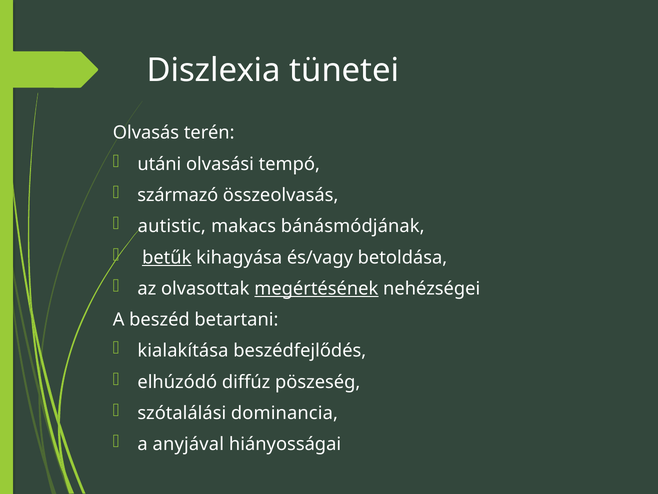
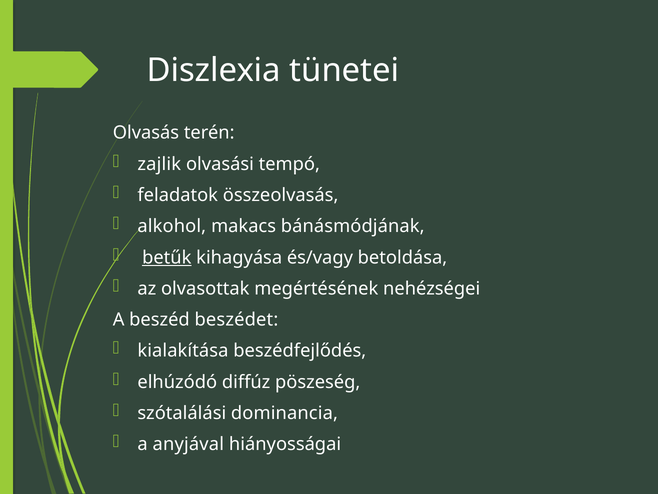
utáni: utáni -> zajlik (159, 164)
származó: származó -> feladatok (178, 195)
autistic: autistic -> alkohol (172, 226)
megértésének underline: present -> none (316, 288)
betartani: betartani -> beszédet (236, 319)
